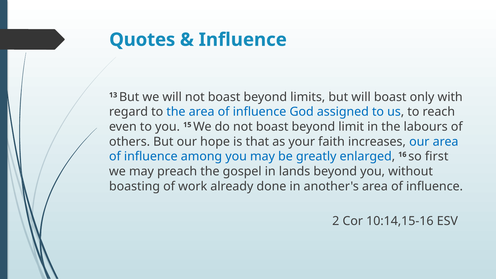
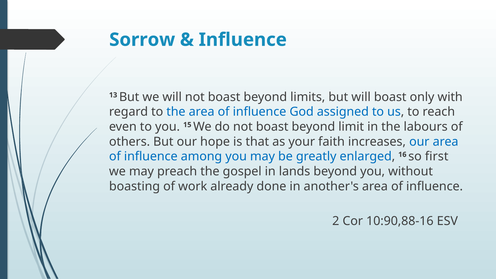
Quotes: Quotes -> Sorrow (142, 40)
10:14,15-16: 10:14,15-16 -> 10:90,88-16 (400, 221)
